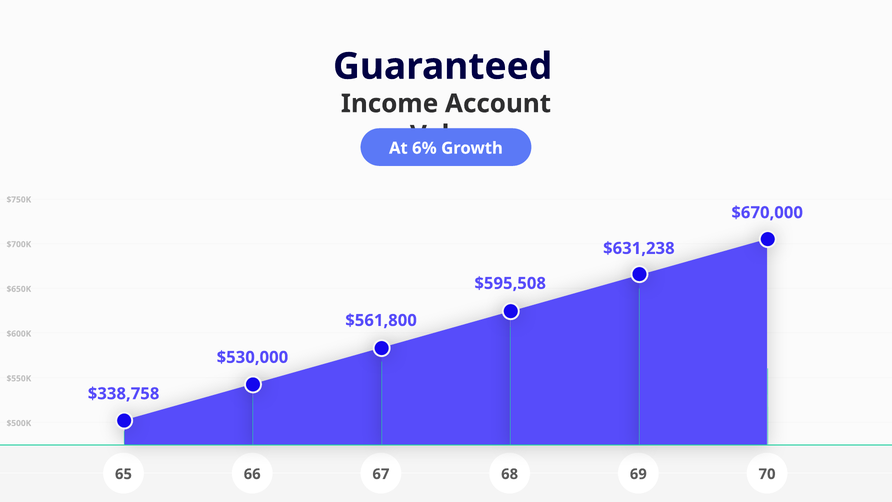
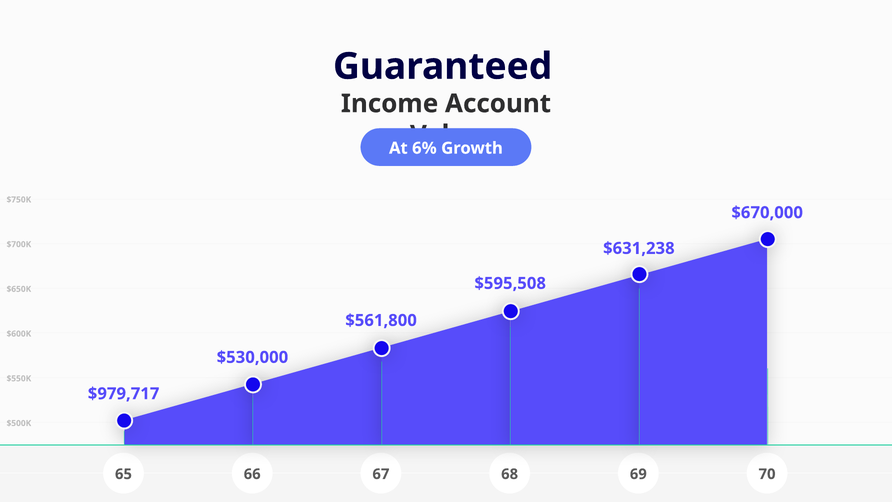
$338,758: $338,758 -> $979,717 (124, 394)
